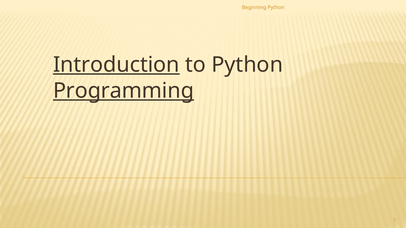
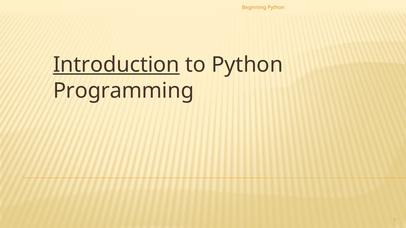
Programming underline: present -> none (123, 91)
